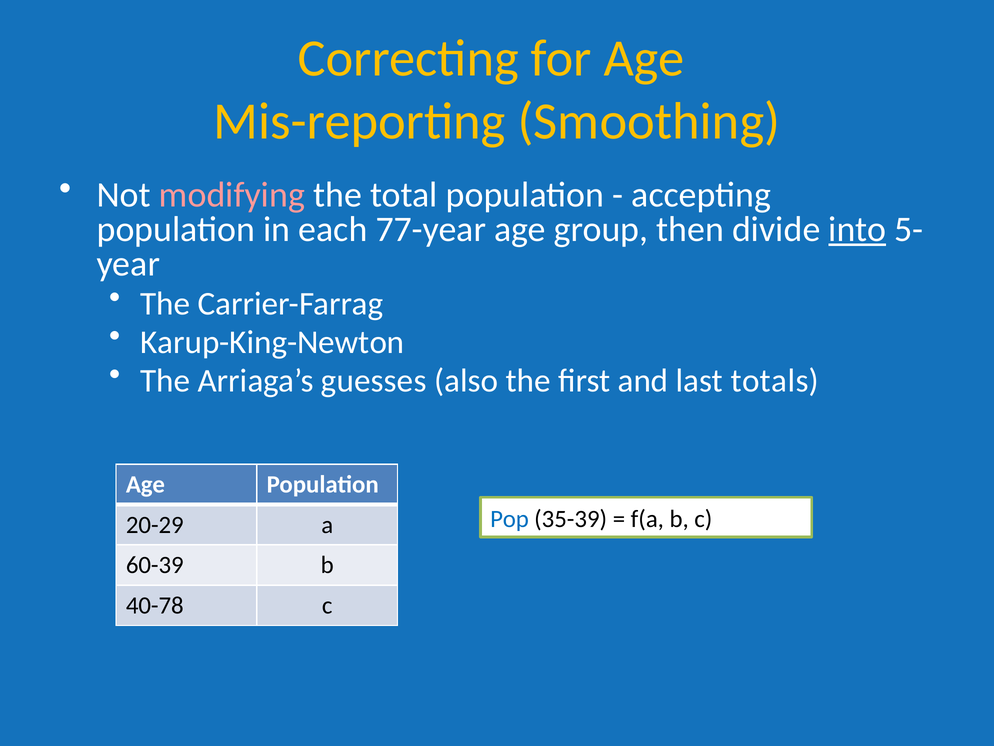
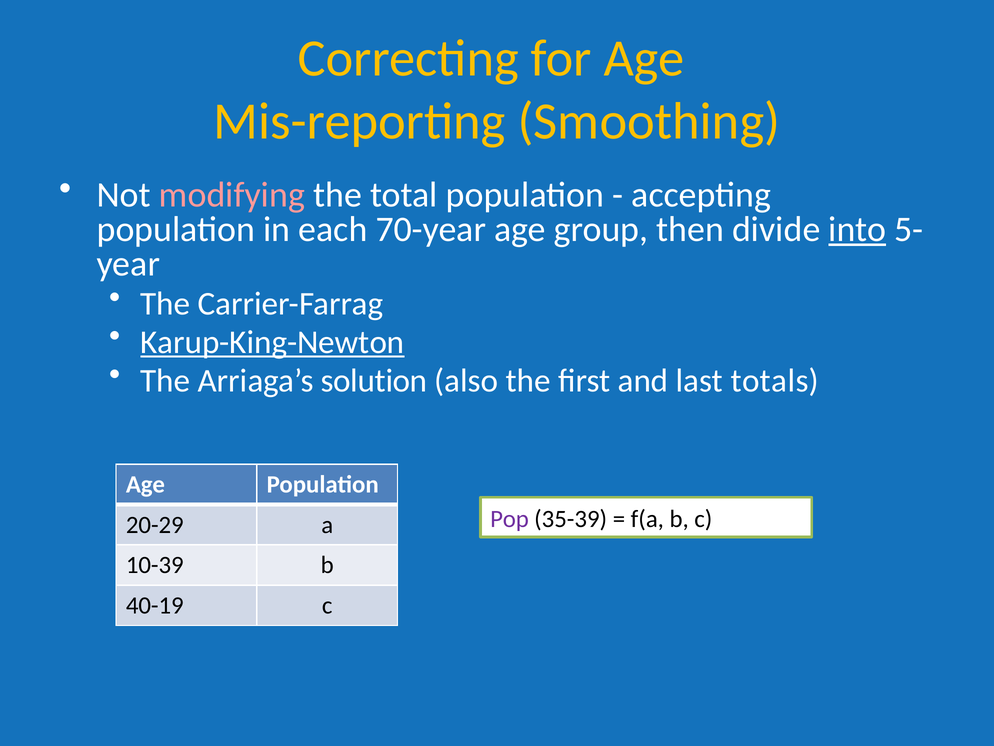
77-year: 77-year -> 70-year (431, 229)
Karup-King-Newton underline: none -> present (272, 342)
guesses: guesses -> solution (374, 380)
Pop colour: blue -> purple (510, 519)
60-39: 60-39 -> 10-39 (155, 565)
40-78: 40-78 -> 40-19 (155, 605)
